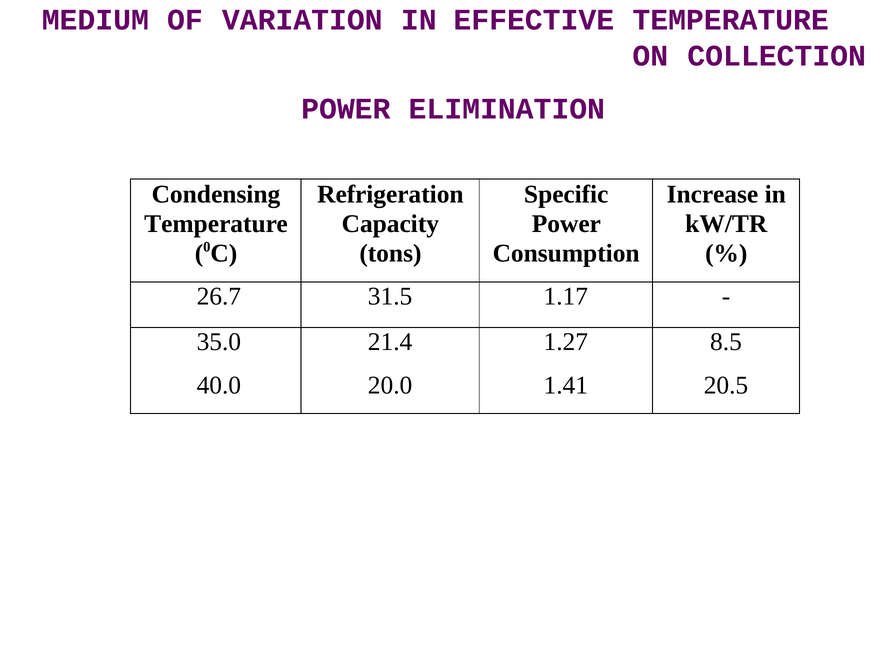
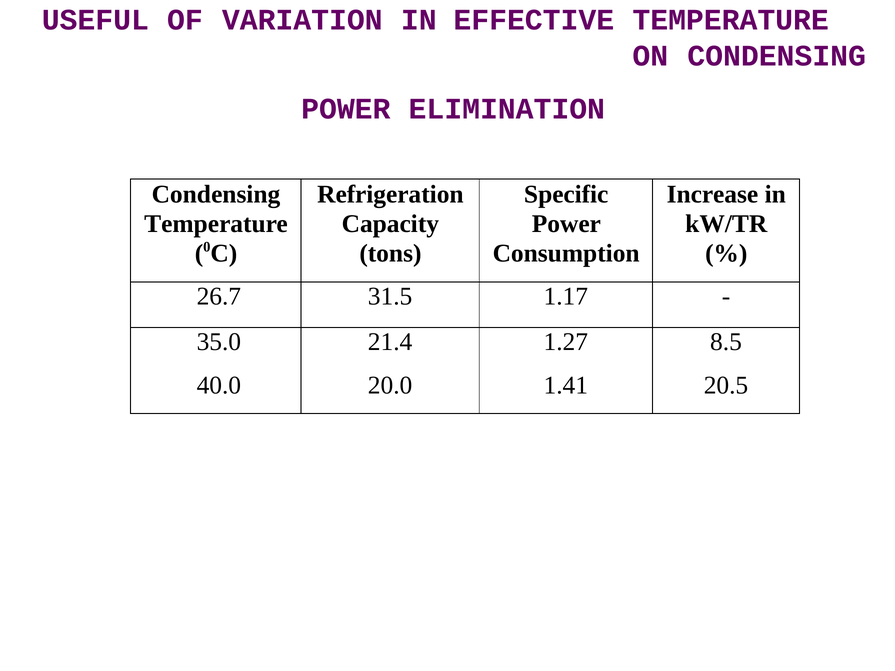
MEDIUM: MEDIUM -> USEFUL (95, 20)
ON COLLECTION: COLLECTION -> CONDENSING (777, 56)
